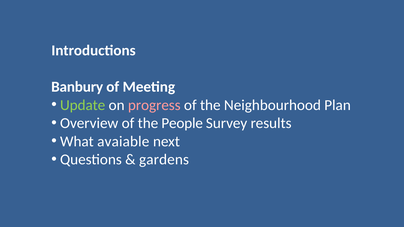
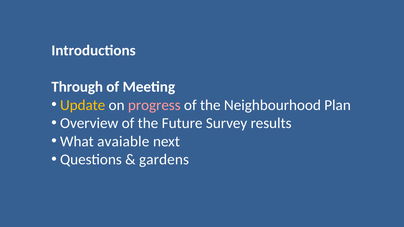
Banbury: Banbury -> Through (77, 87)
Update colour: light green -> yellow (83, 105)
People: People -> Future (182, 123)
